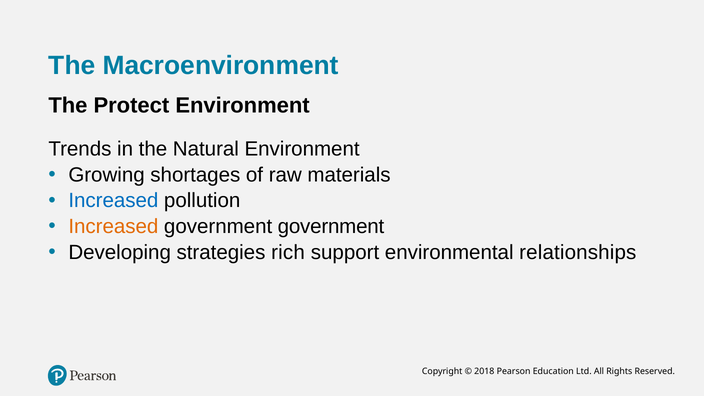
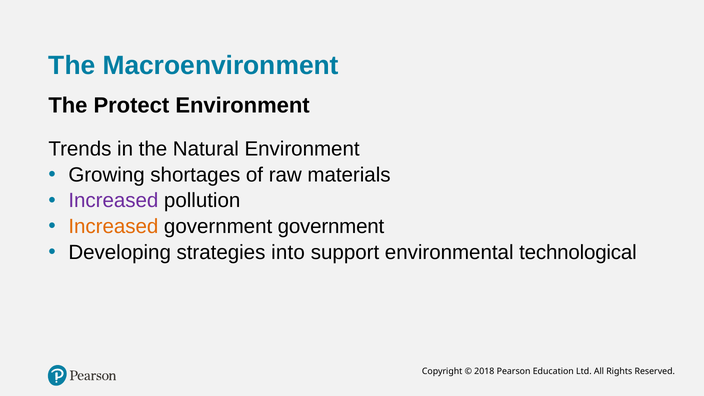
Increased colour: blue -> purple (113, 201)
rich: rich -> into (288, 252)
relationships: relationships -> technological (578, 252)
